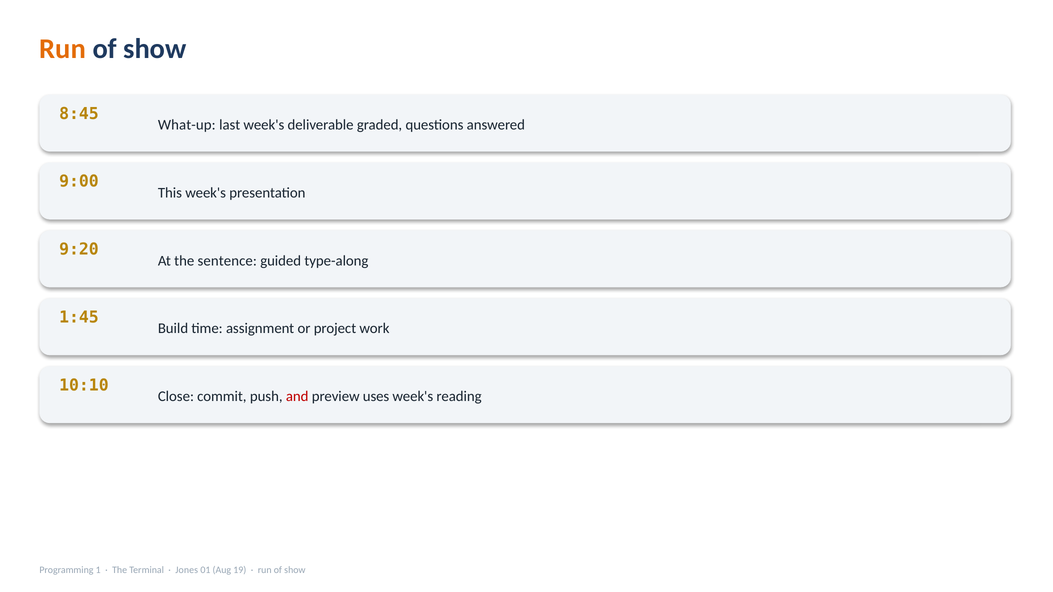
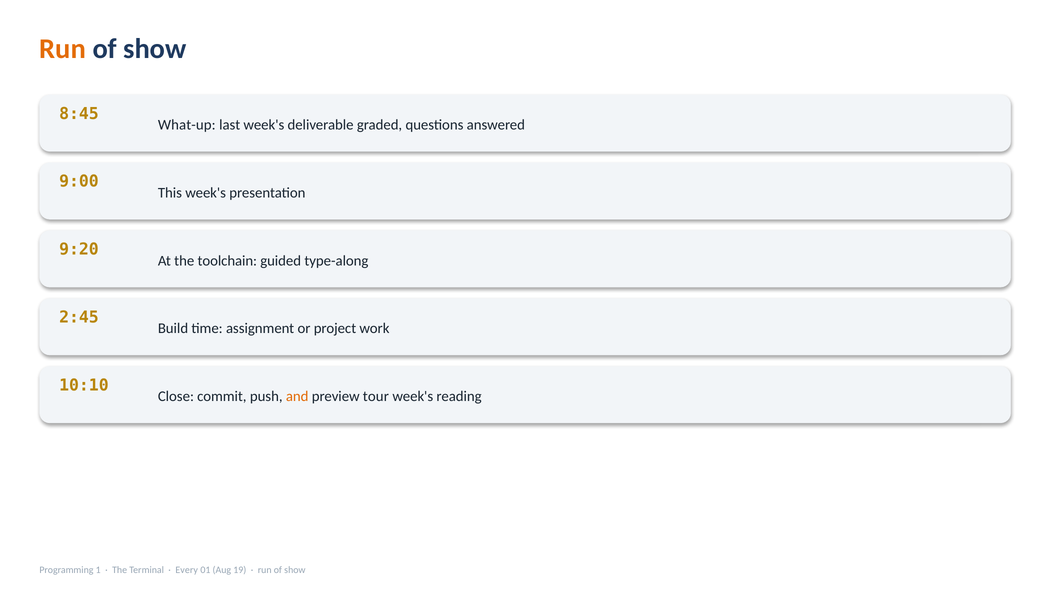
sentence: sentence -> toolchain (227, 261)
1:45: 1:45 -> 2:45 (79, 317)
and colour: red -> orange (297, 397)
uses: uses -> tour (376, 397)
Jones: Jones -> Every (187, 570)
